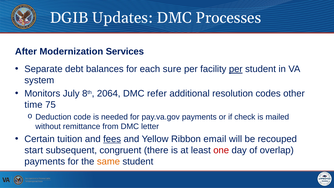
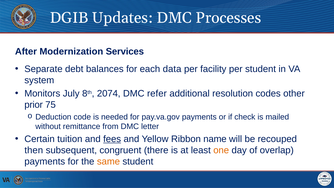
sure: sure -> data (172, 69)
per underline: present -> none (236, 69)
2064: 2064 -> 2074 (109, 94)
time: time -> prior (34, 105)
email: email -> name (215, 139)
start: start -> then (34, 150)
one colour: red -> orange (221, 150)
